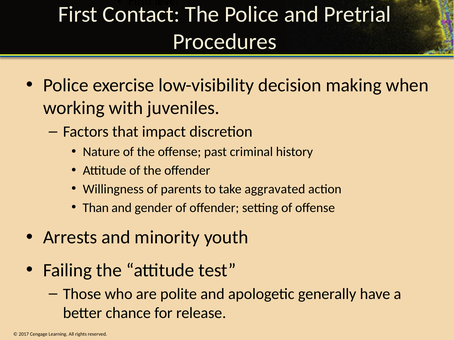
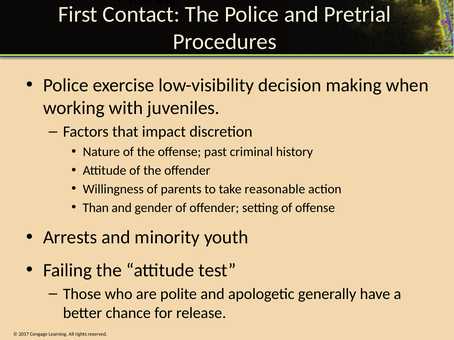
aggravated: aggravated -> reasonable (275, 189)
